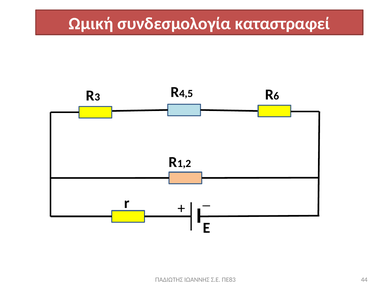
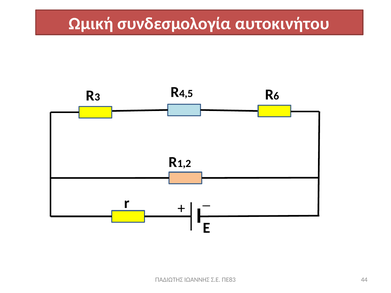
καταστραφεί: καταστραφεί -> αυτοκινήτου (282, 24)
